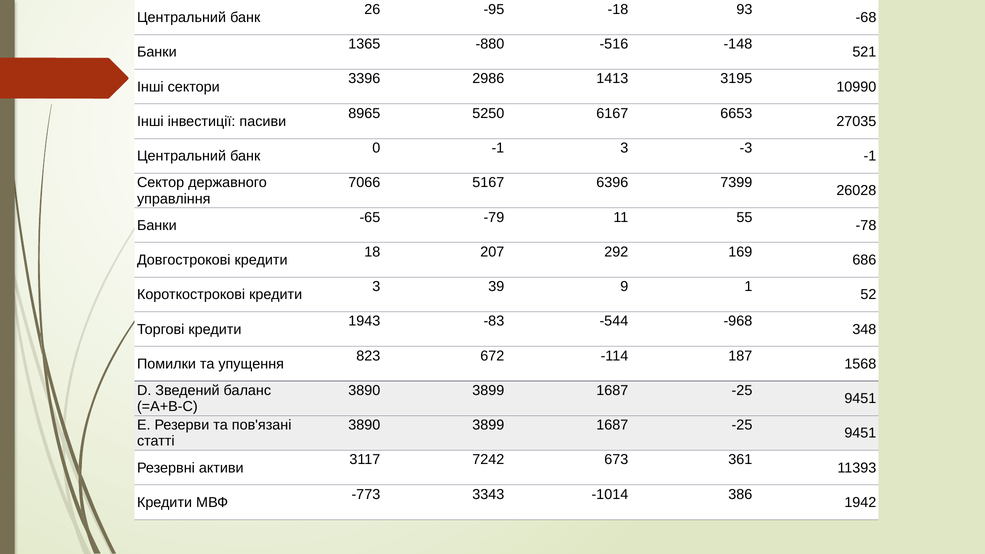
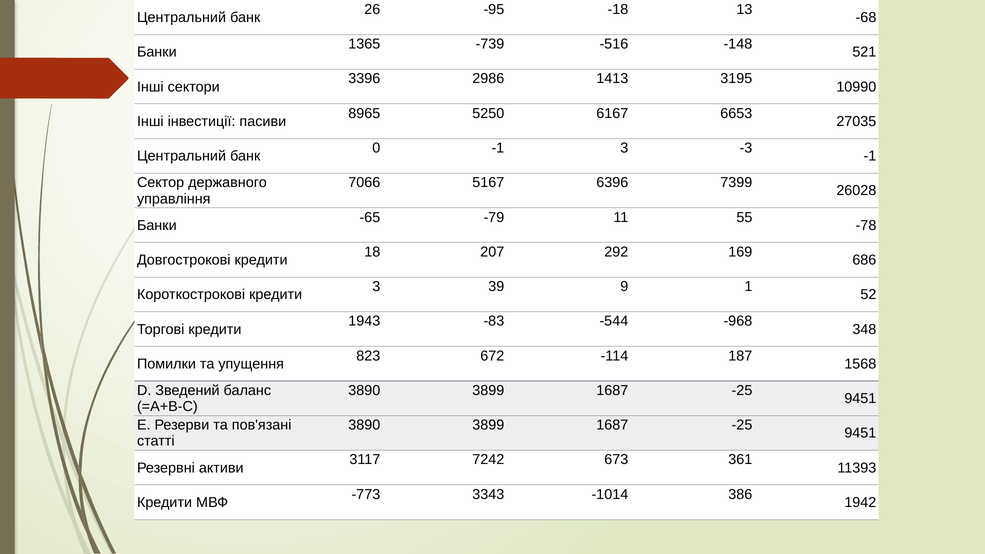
93: 93 -> 13 (744, 9)
-880: -880 -> -739 (490, 44)
